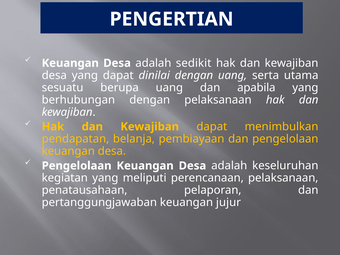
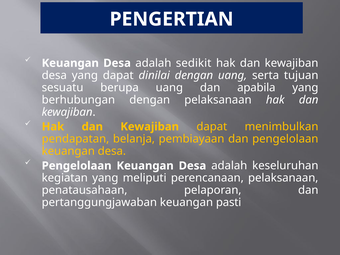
utama: utama -> tujuan (301, 75)
jujur: jujur -> pasti (229, 202)
